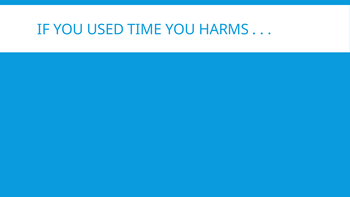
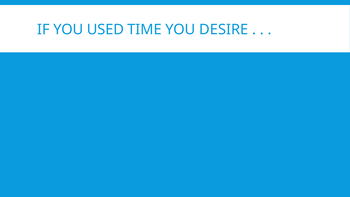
HARMS: HARMS -> DESIRE (224, 29)
